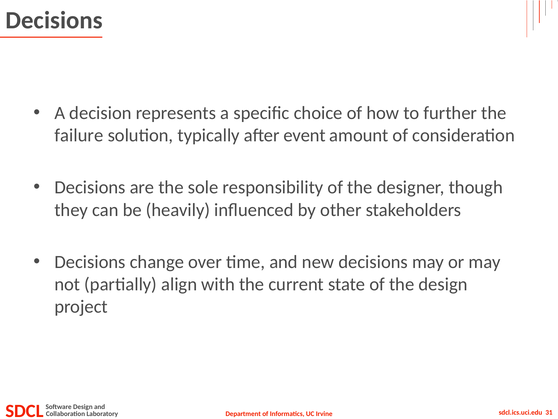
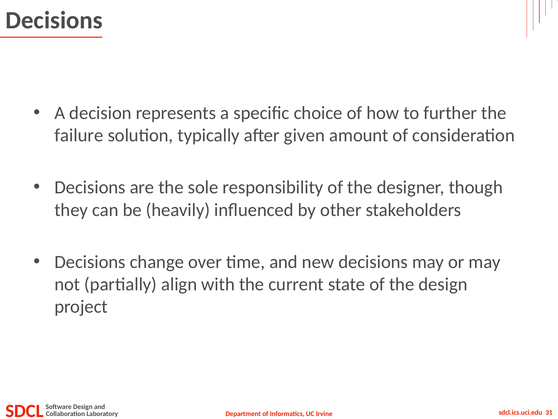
event: event -> given (304, 135)
